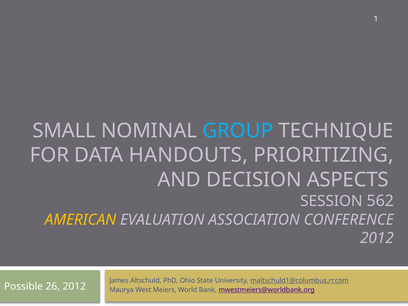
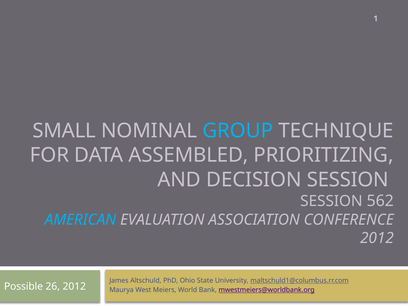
HANDOUTS: HANDOUTS -> ASSEMBLED (189, 155)
DECISION ASPECTS: ASPECTS -> SESSION (348, 180)
AMERICAN colour: yellow -> light blue (80, 220)
